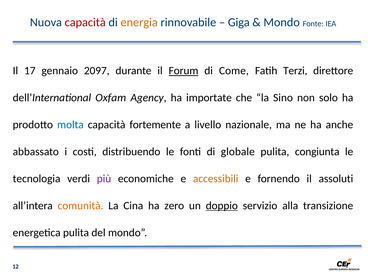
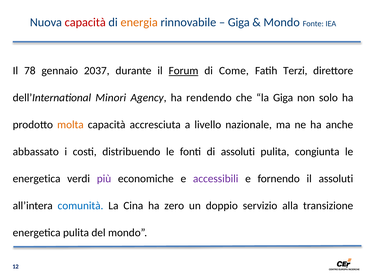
17: 17 -> 78 (30, 71)
2097: 2097 -> 2037 (97, 71)
Oxfam: Oxfam -> Minori (111, 98)
importate: importate -> rendendo (209, 98)
la Sino: Sino -> Giga (283, 98)
molta colour: blue -> orange (70, 125)
fortemente: fortemente -> accresciuta (155, 125)
di globale: globale -> assoluti (238, 152)
tecnologia: tecnologia -> energetica (37, 179)
accessibili colour: orange -> purple (216, 179)
comunità colour: orange -> blue (81, 206)
doppio underline: present -> none (222, 206)
